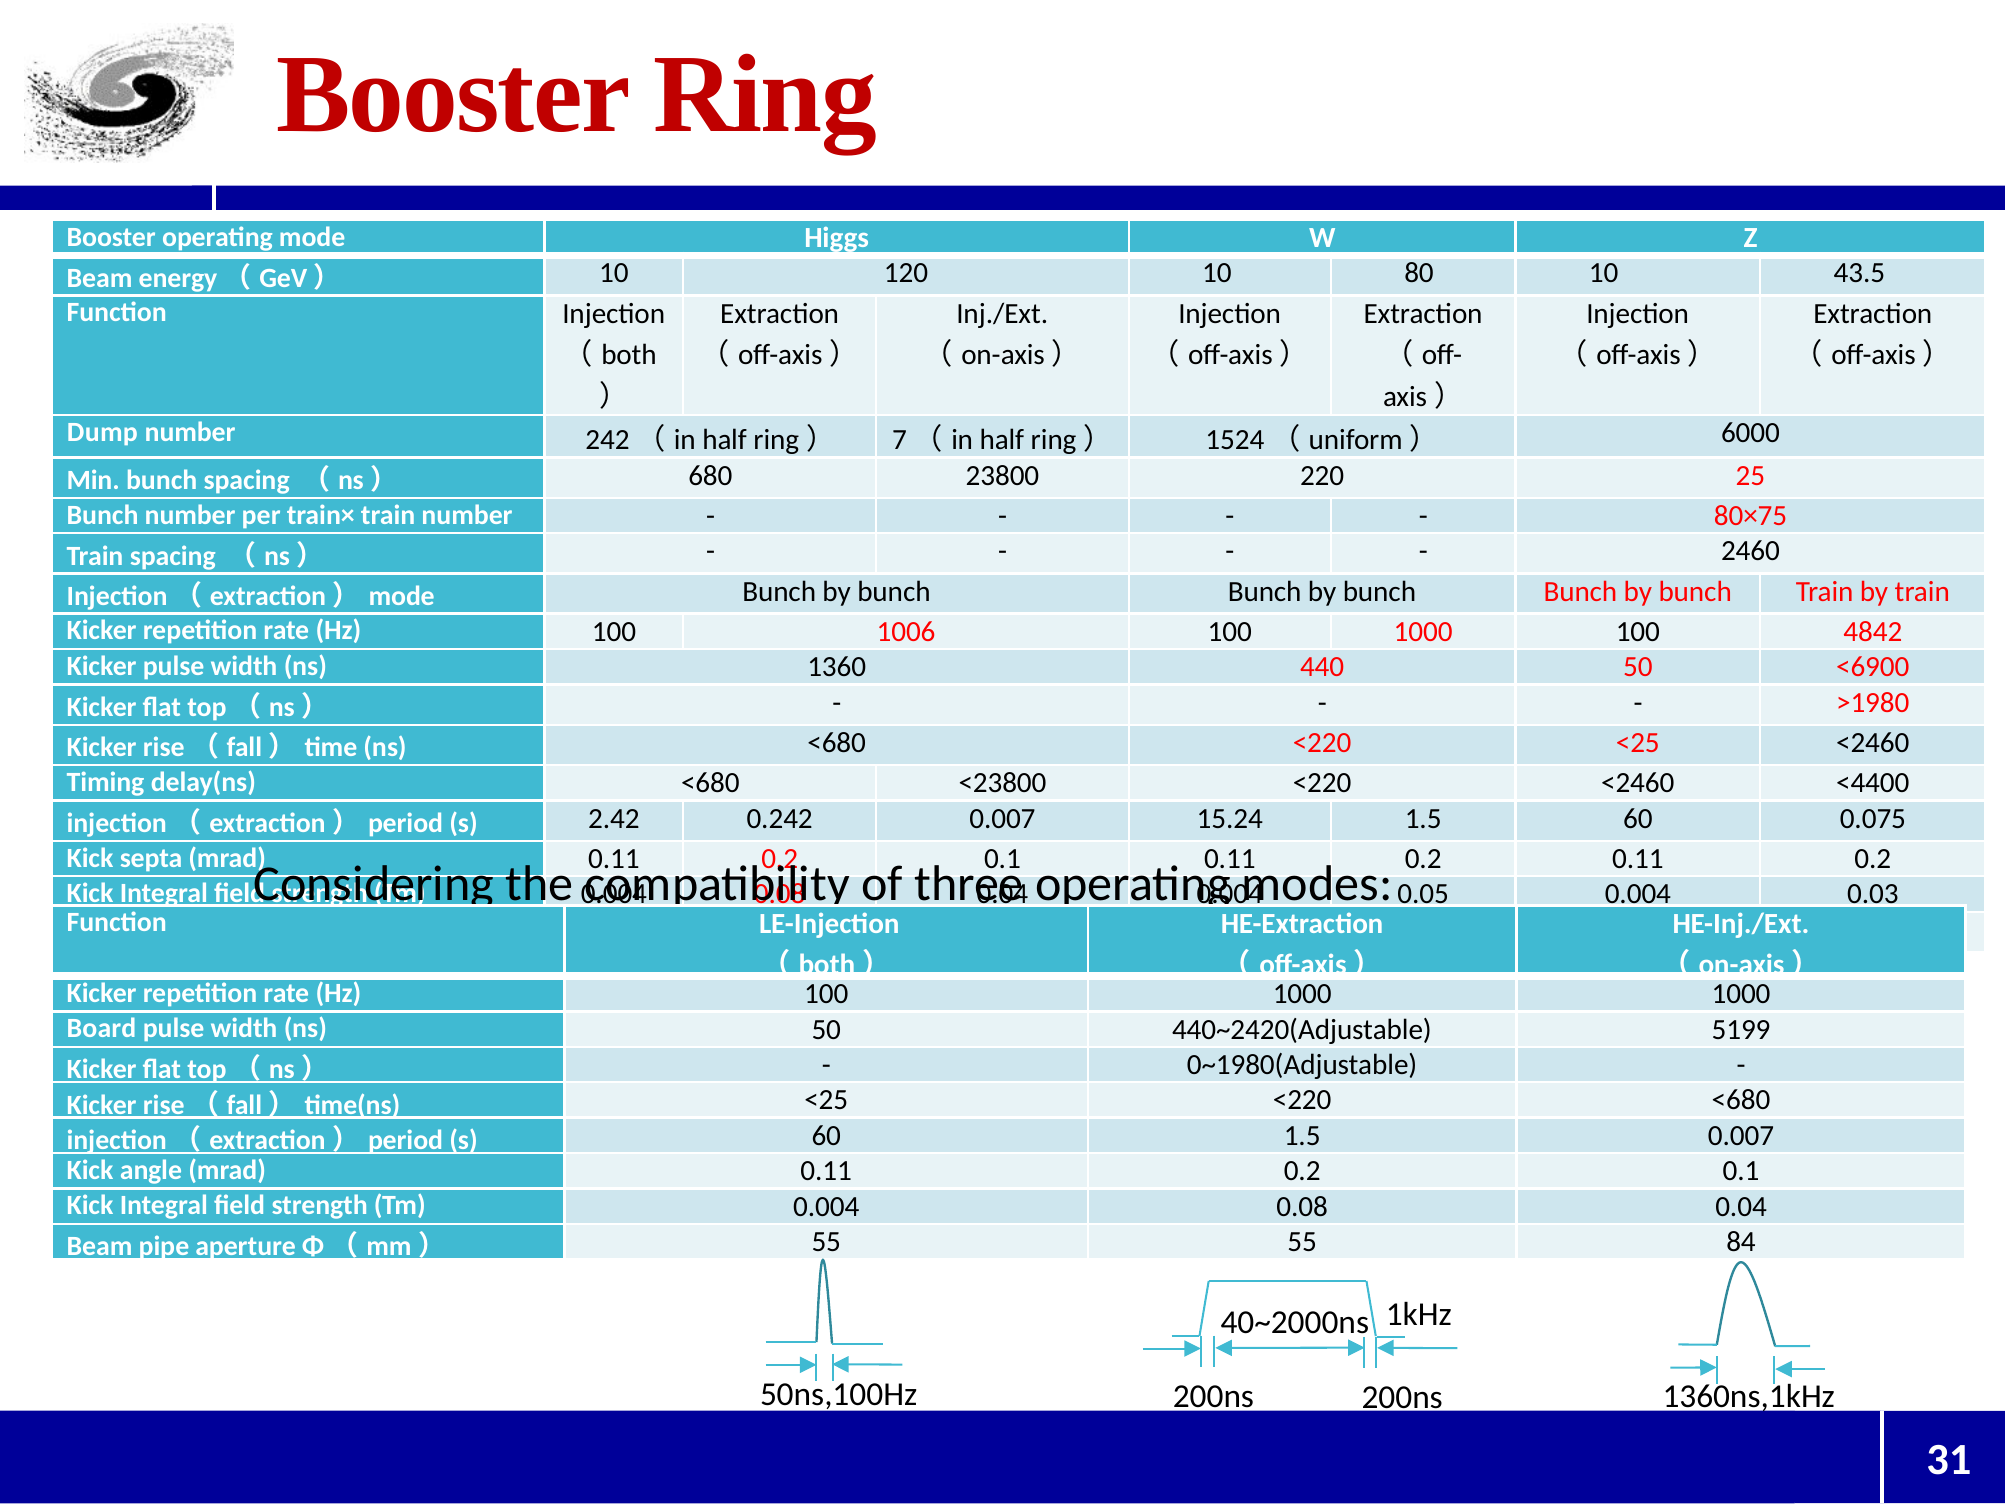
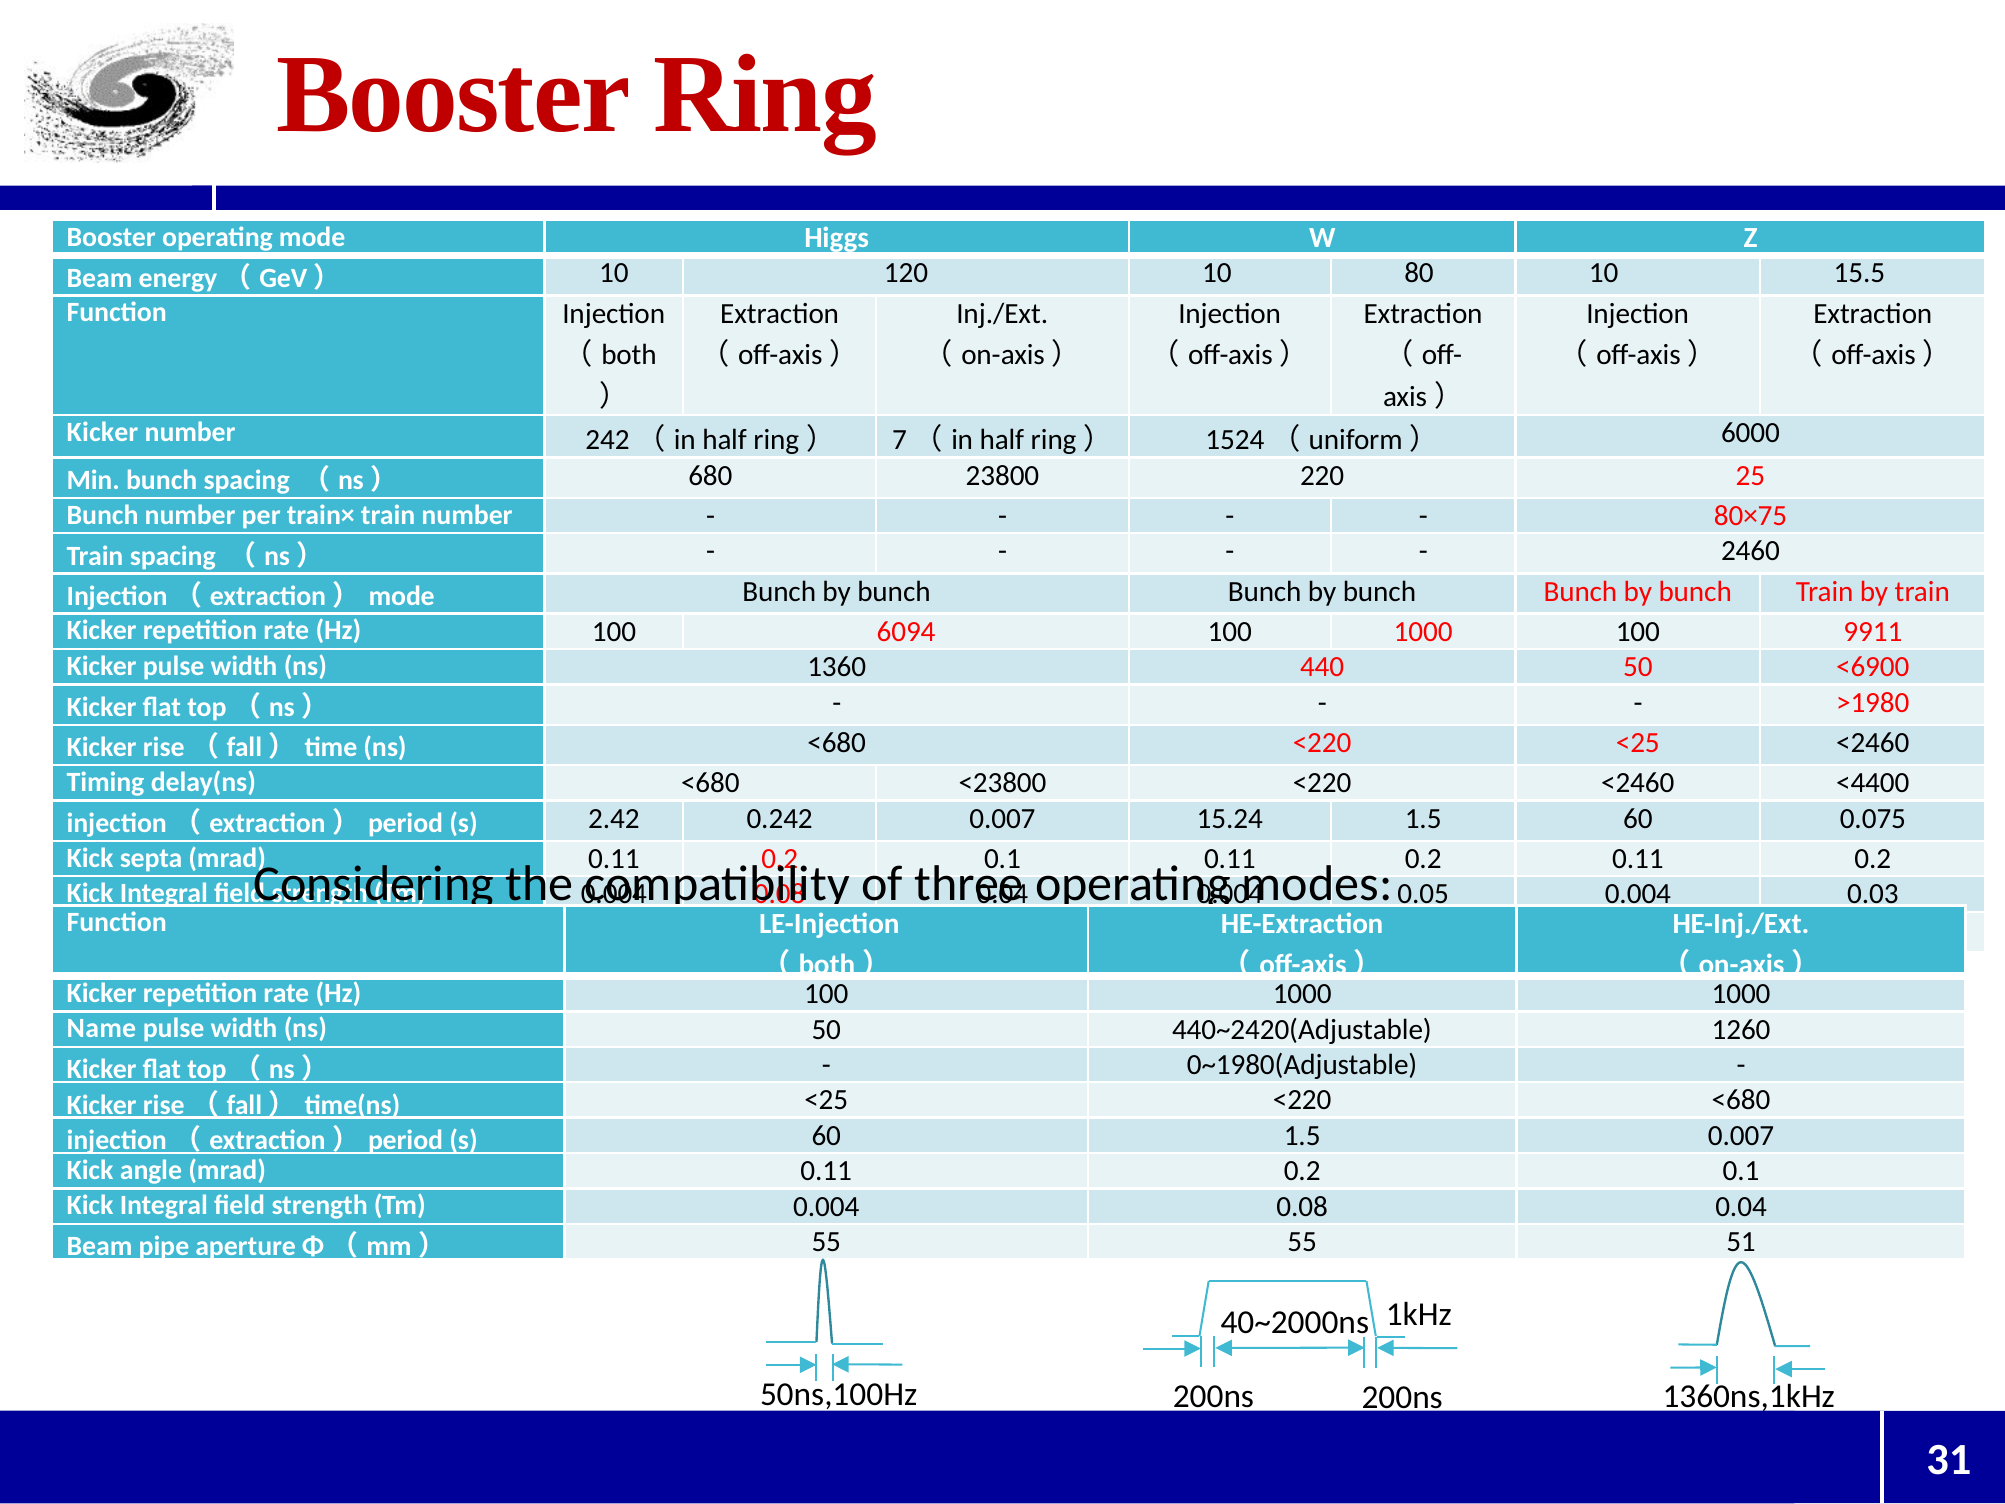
43.5: 43.5 -> 15.5 (1859, 273)
Dump: Dump -> Kicker (103, 432)
1006: 1006 -> 6094 (906, 632)
4842: 4842 -> 9911 (1873, 632)
Board: Board -> Name (101, 1029)
5199: 5199 -> 1260 (1741, 1029)
84: 84 -> 51 (1741, 1242)
